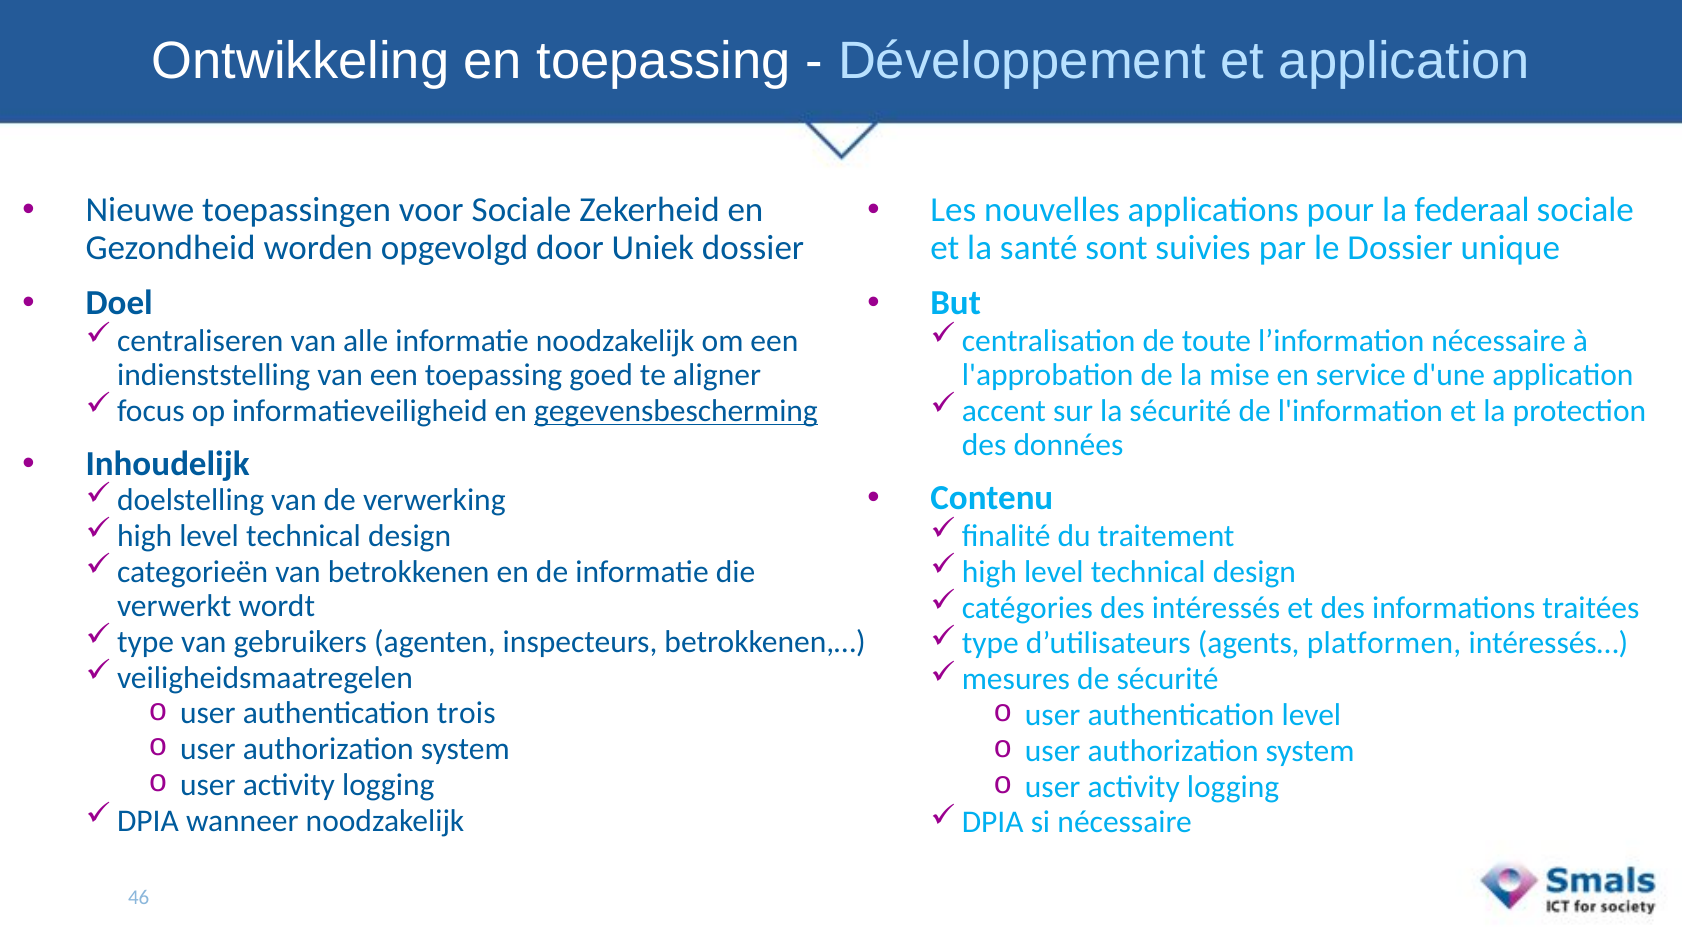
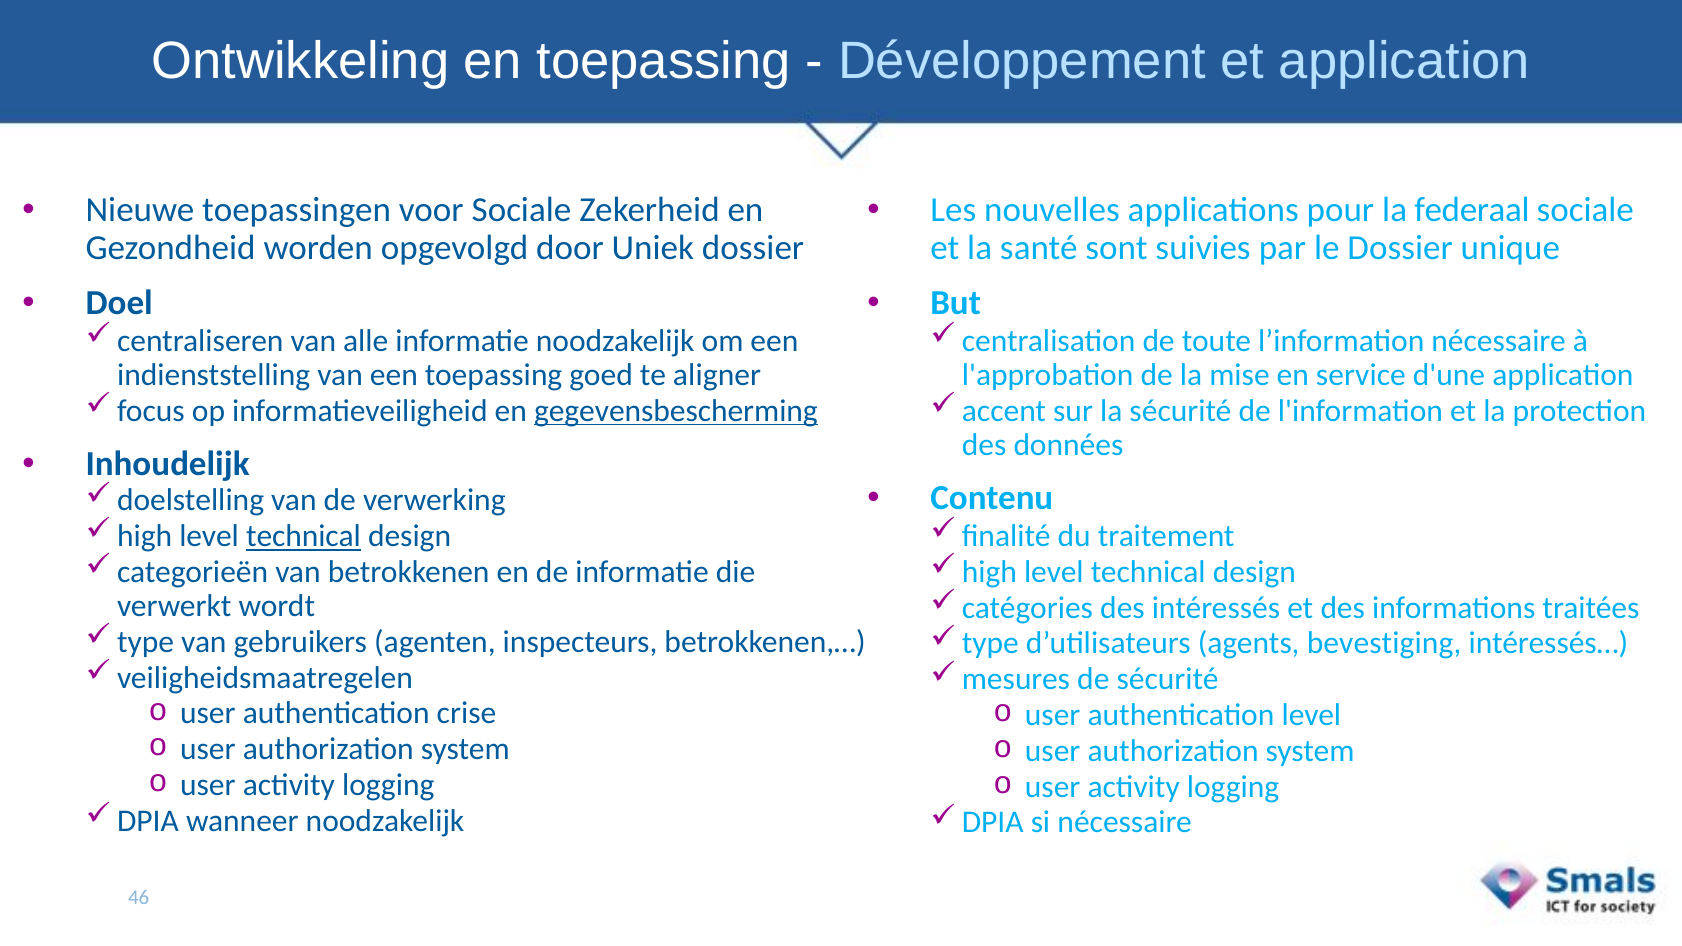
technical underline: none -> present (304, 536)
platformen: platformen -> bevestiging (1384, 644)
trois: trois -> crise (467, 714)
